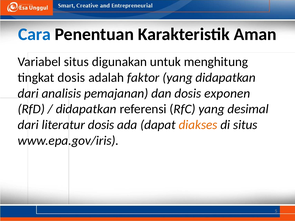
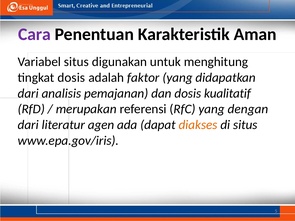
Cara colour: blue -> purple (34, 34)
exponen: exponen -> kualitatif (227, 93)
didapatkan: didapatkan -> merupakan (86, 109)
desimal: desimal -> dengan (248, 109)
literatur dosis: dosis -> agen (101, 125)
